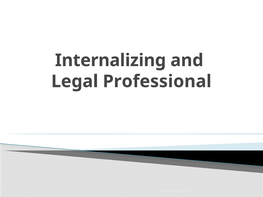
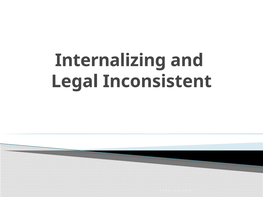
Professional: Professional -> Inconsistent (157, 81)
